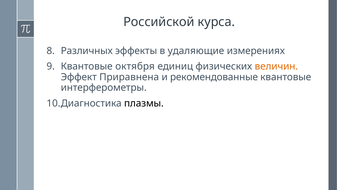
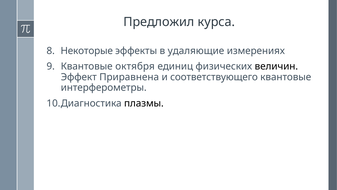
Российской: Российской -> Предложил (159, 22)
Различных: Различных -> Некоторые (87, 51)
величин colour: orange -> black (276, 66)
рекомендованные: рекомендованные -> соответствующего (214, 77)
